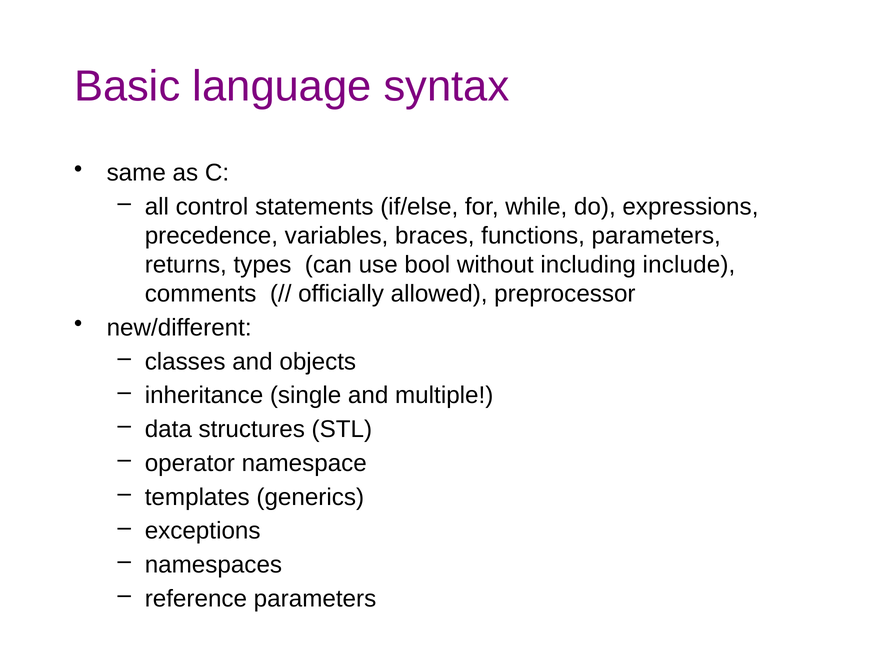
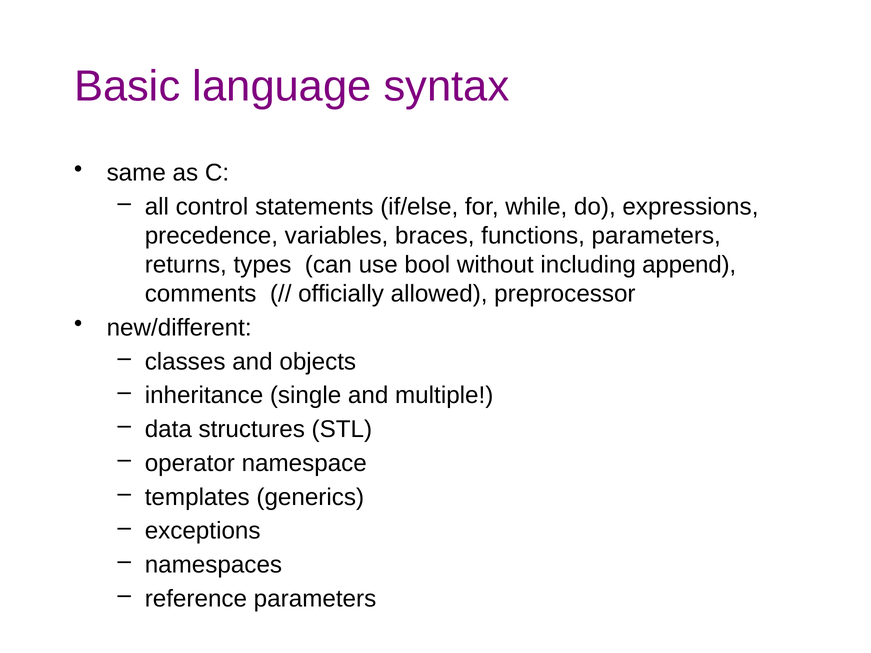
include: include -> append (689, 265)
